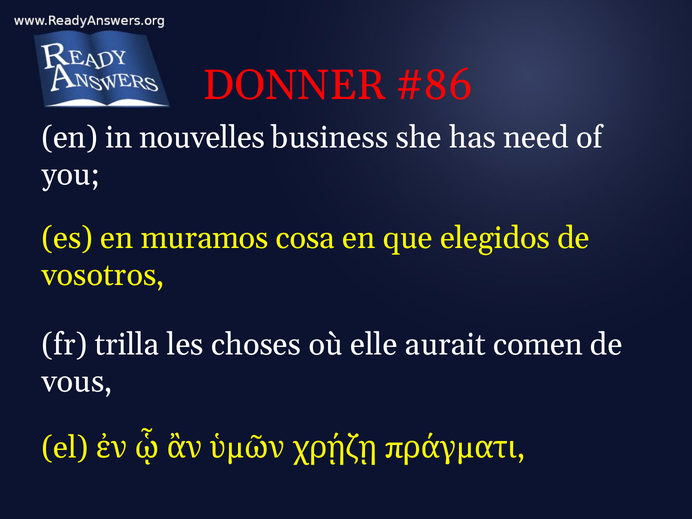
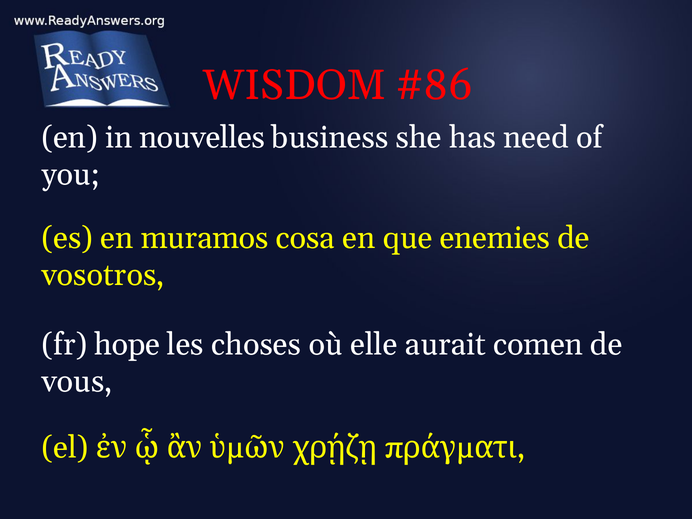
DONNER: DONNER -> WISDOM (295, 85)
elegidos: elegidos -> enemies (495, 238)
trilla: trilla -> hope (127, 345)
